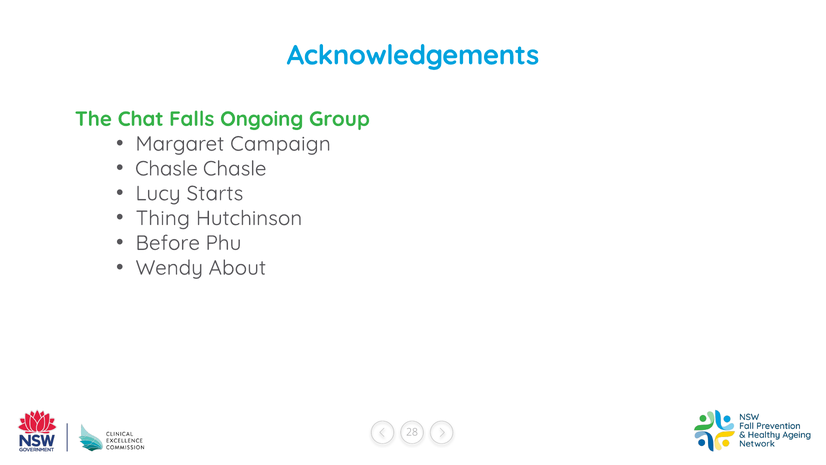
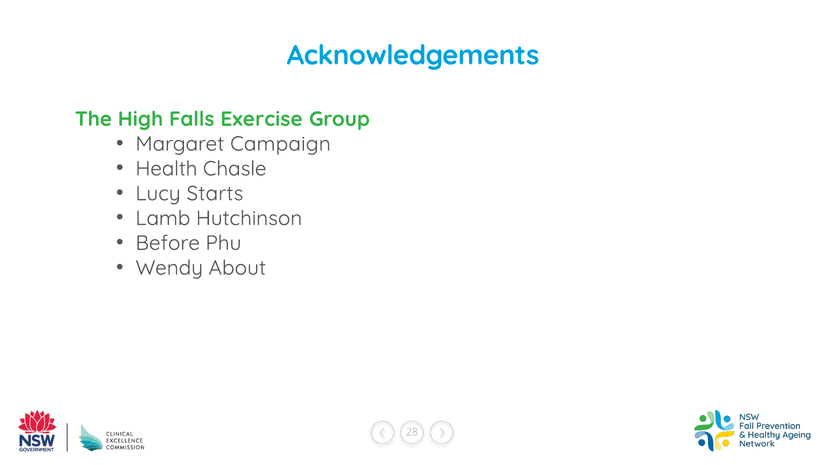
Chat: Chat -> High (141, 119)
Ongoing: Ongoing -> Exercise (262, 119)
Chasle: Chasle -> Health (166, 169)
Thing: Thing -> Lamb (163, 218)
